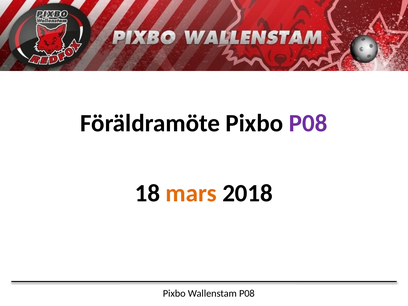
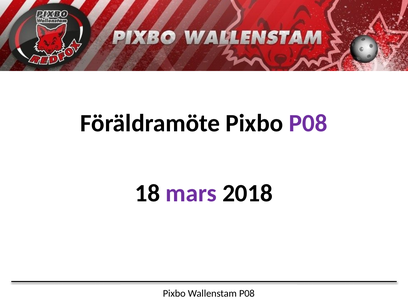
mars colour: orange -> purple (191, 193)
